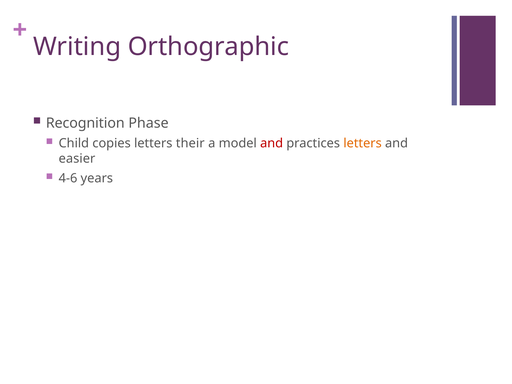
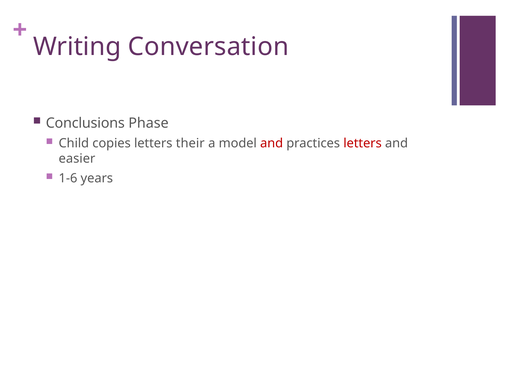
Orthographic: Orthographic -> Conversation (208, 47)
Recognition: Recognition -> Conclusions (85, 123)
letters colour: orange -> red (363, 143)
4-6: 4-6 -> 1-6 (68, 178)
